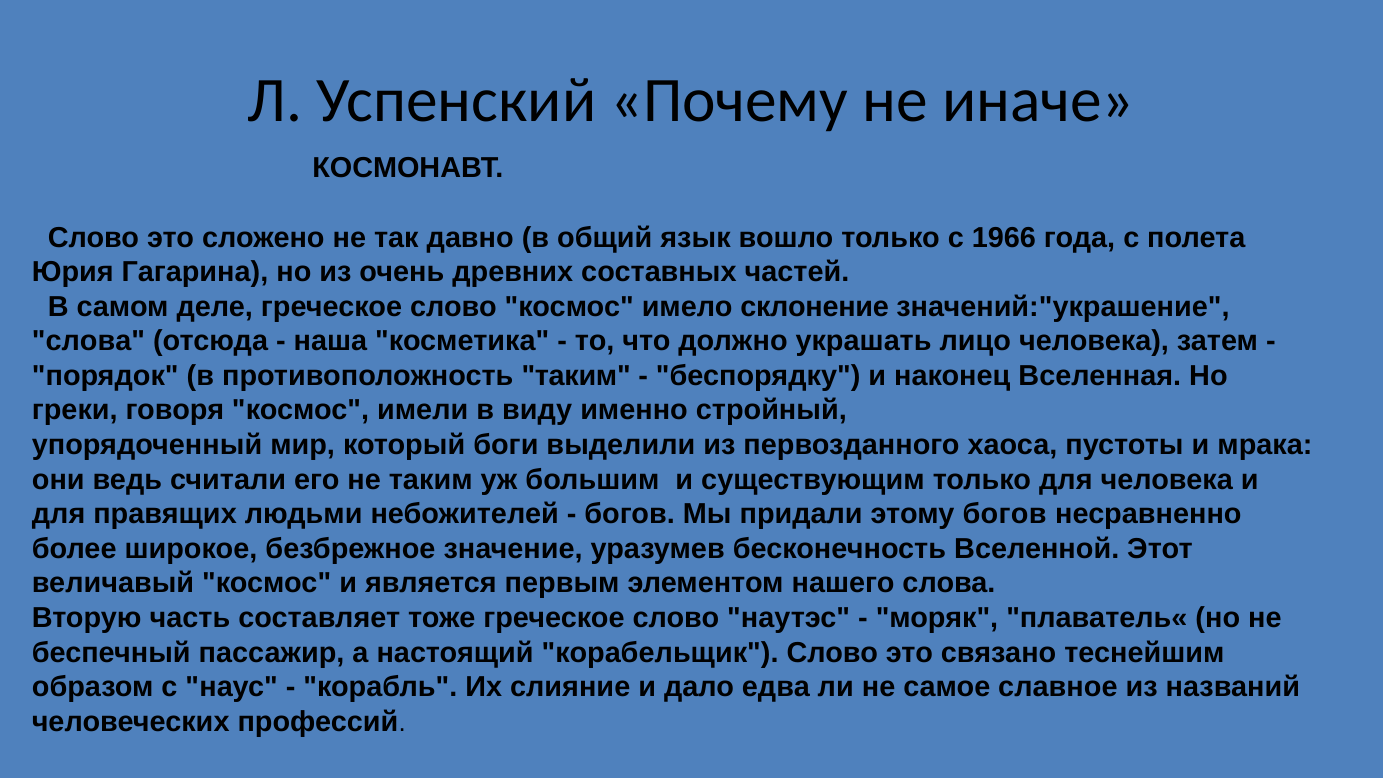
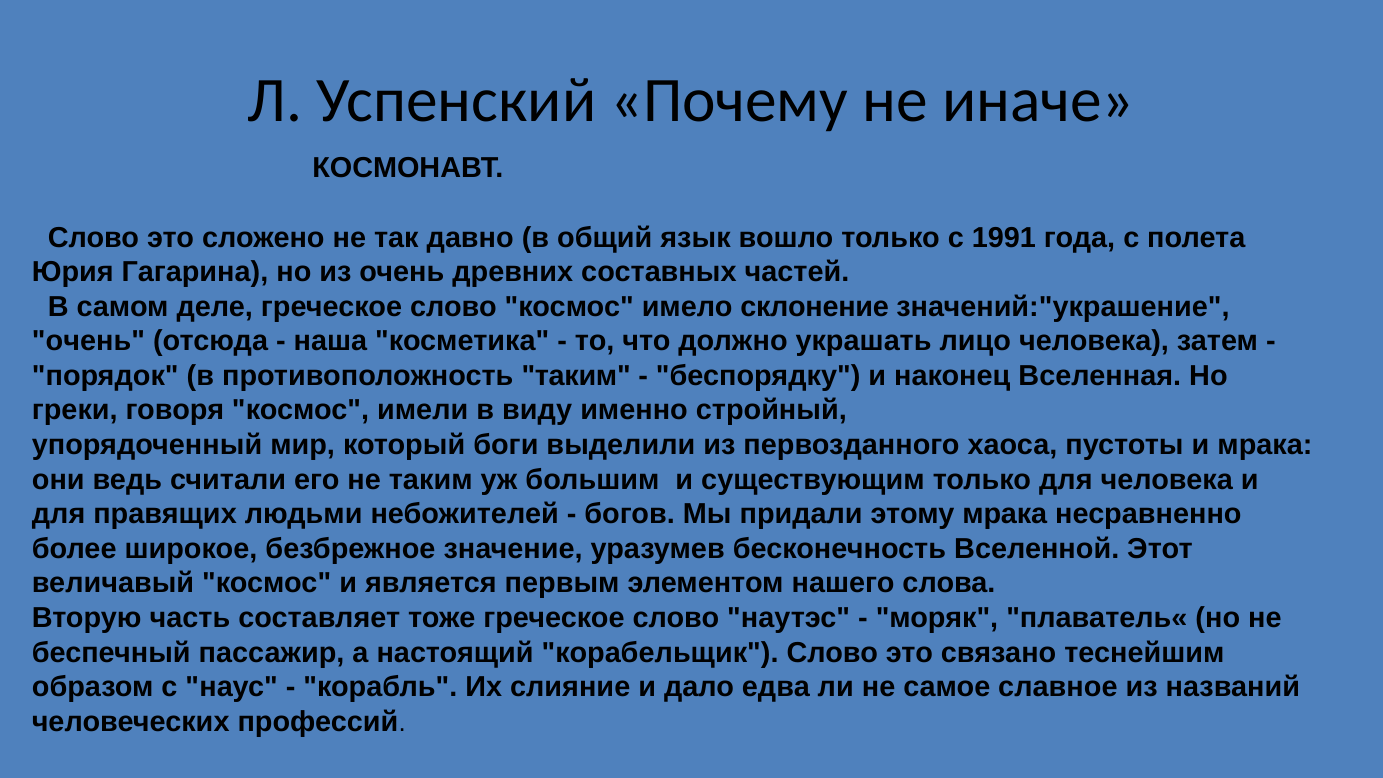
1966: 1966 -> 1991 (1004, 238)
слова: слова -> очень (88, 341)
этому богов: богов -> мрака (1005, 514)
